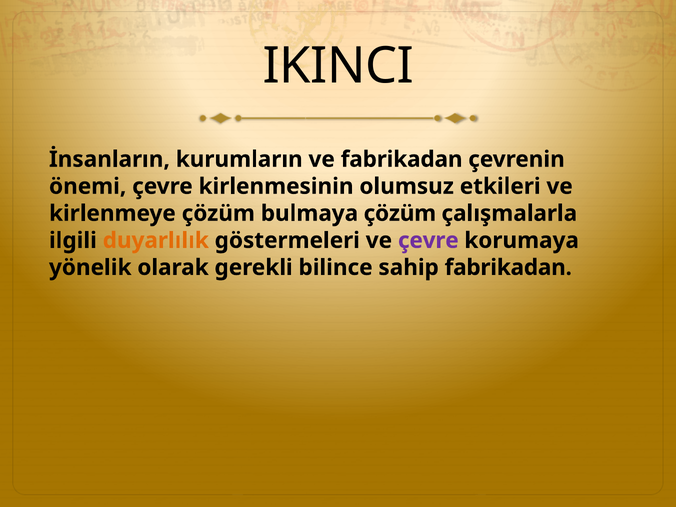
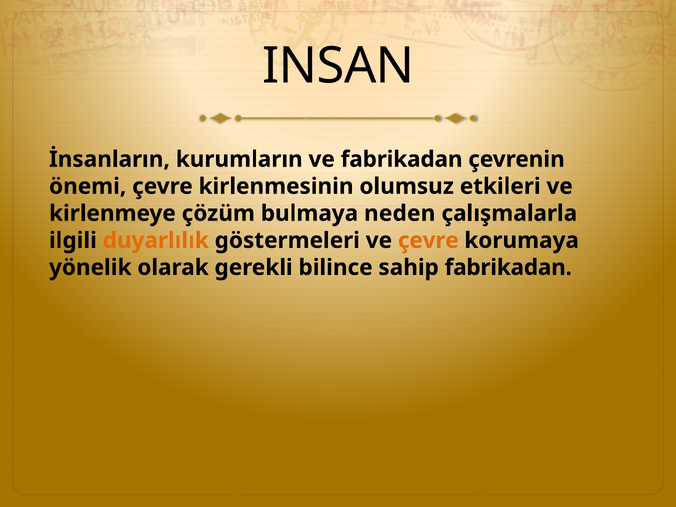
IKINCI: IKINCI -> INSAN (338, 66)
bulmaya çözüm: çözüm -> neden (400, 213)
çevre colour: purple -> orange (428, 240)
